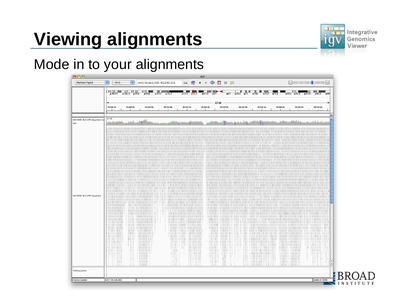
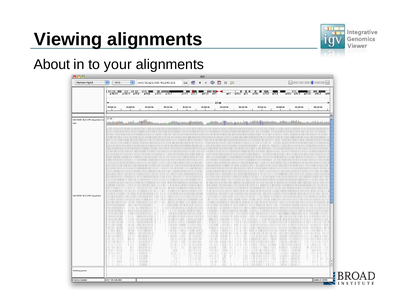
Mode: Mode -> About (52, 64)
